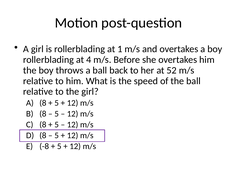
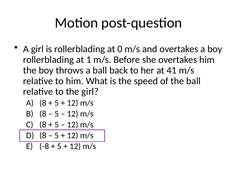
1: 1 -> 0 (120, 49)
4: 4 -> 1 (89, 60)
52: 52 -> 41 (172, 71)
